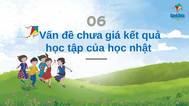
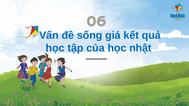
chưa: chưa -> sống (90, 35)
